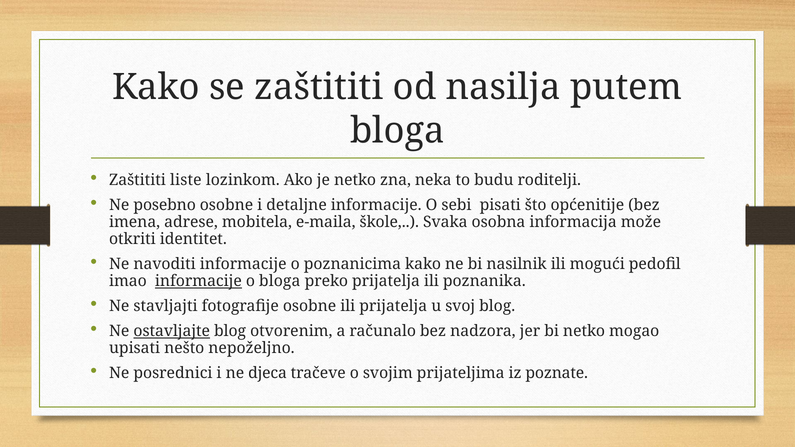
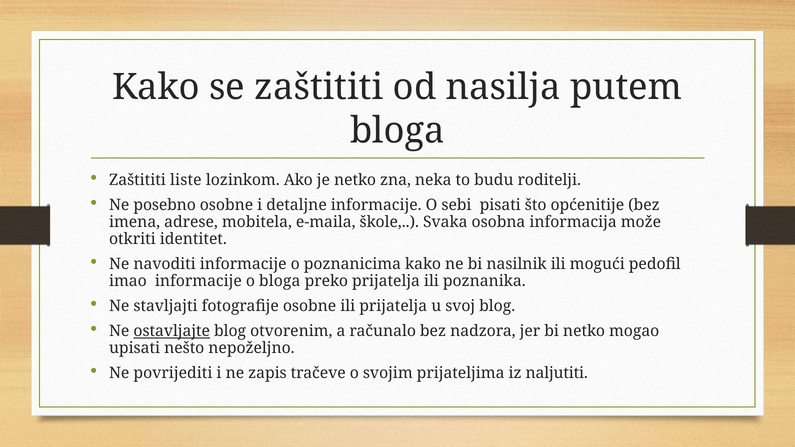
informacije underline: present -> none (198, 281)
posrednici: posrednici -> povrijediti (173, 373)
djeca: djeca -> zapis (267, 373)
poznate: poznate -> naljutiti (557, 373)
